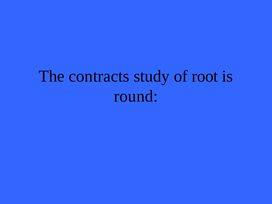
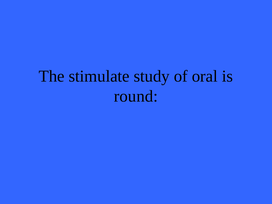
contracts: contracts -> stimulate (99, 76)
root: root -> oral (205, 76)
